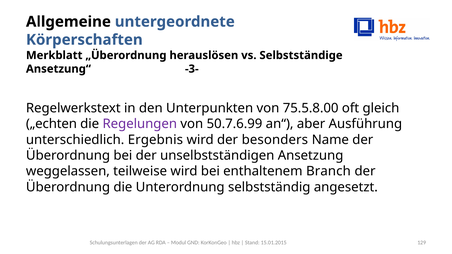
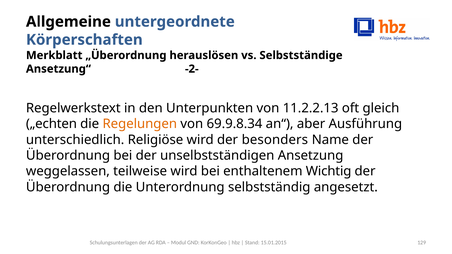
-3-: -3- -> -2- (192, 69)
75.5.8.00: 75.5.8.00 -> 11.2.2.13 (311, 108)
Regelungen colour: purple -> orange (140, 124)
50.7.6.99: 50.7.6.99 -> 69.9.8.34 (234, 124)
Ergebnis: Ergebnis -> Religiöse (155, 140)
Branch: Branch -> Wichtig (329, 171)
